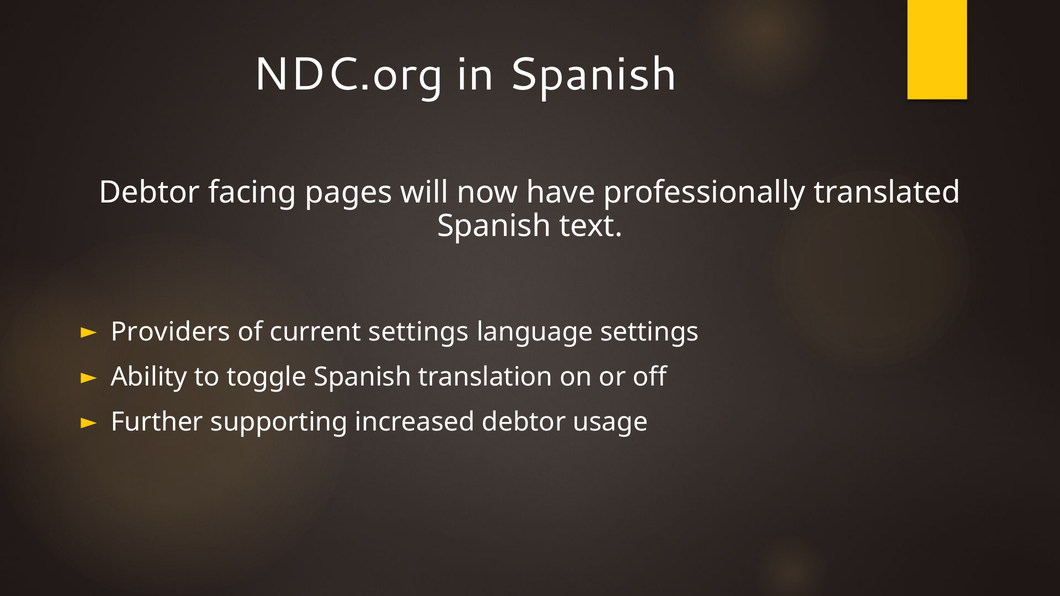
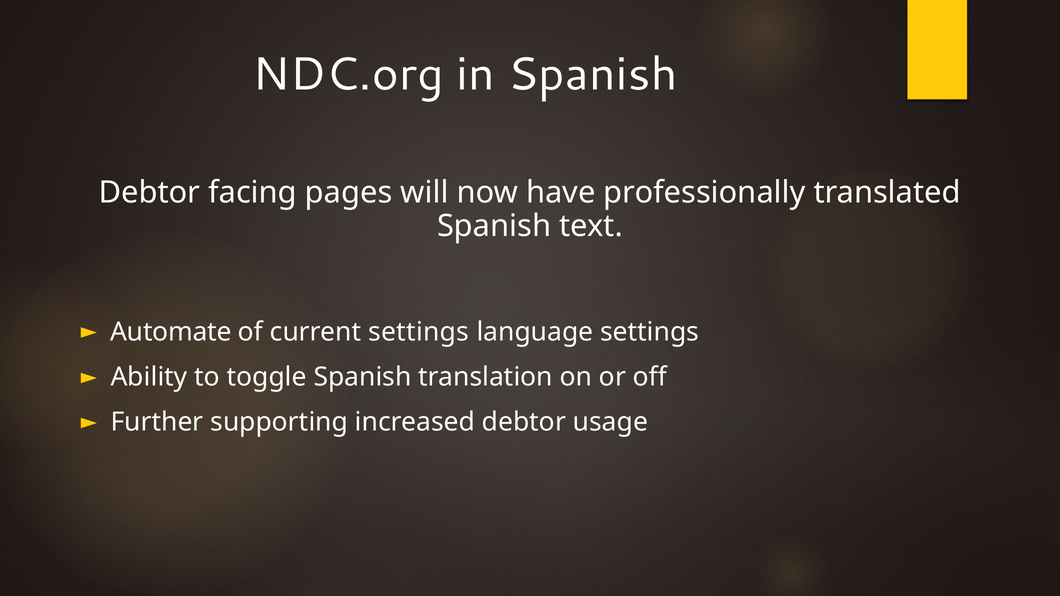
Providers: Providers -> Automate (171, 332)
